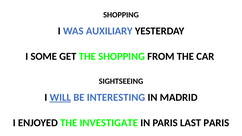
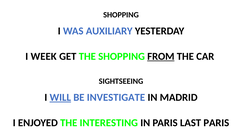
SOME: SOME -> WEEK (44, 56)
FROM underline: none -> present (161, 56)
INTERESTING: INTERESTING -> INVESTIGATE (116, 98)
INVESTIGATE: INVESTIGATE -> INTERESTING (109, 123)
